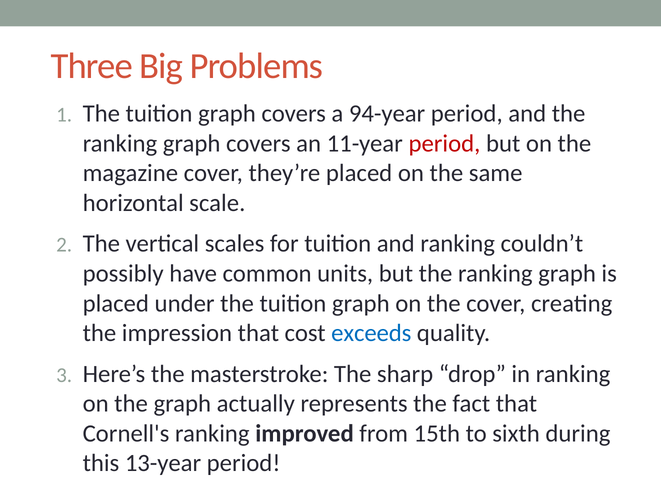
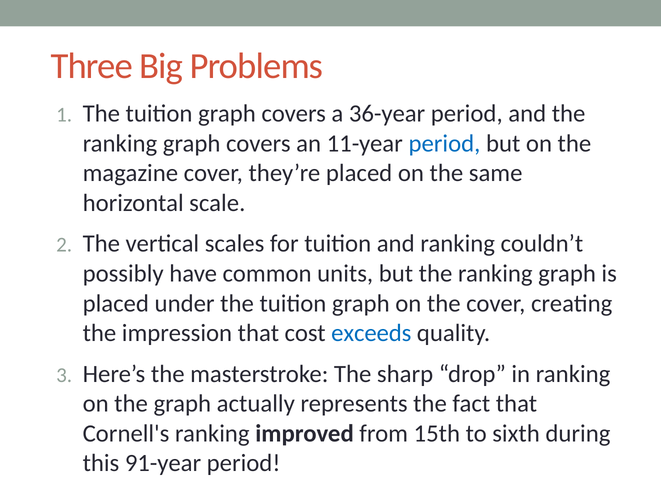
94-year: 94-year -> 36-year (387, 114)
period colour: red -> blue (444, 143)
13-year: 13-year -> 91-year (163, 463)
